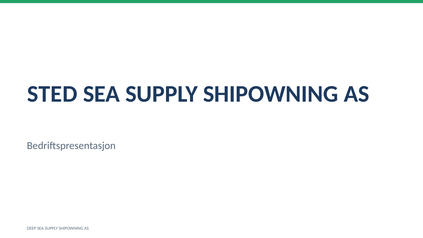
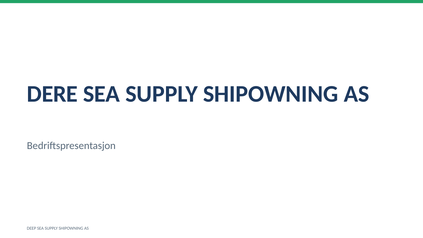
STED: STED -> DERE (52, 94)
